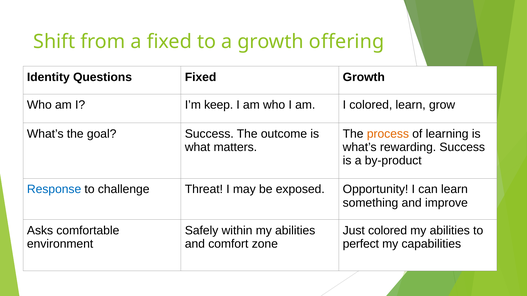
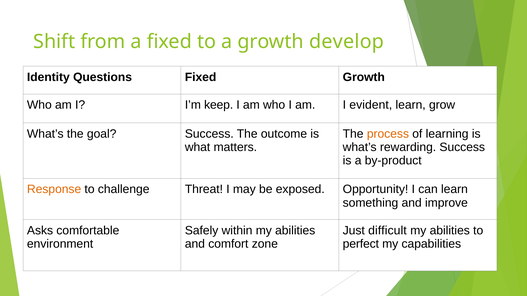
offering: offering -> develop (347, 42)
I colored: colored -> evident (371, 105)
Response colour: blue -> orange (54, 190)
Just colored: colored -> difficult (387, 231)
